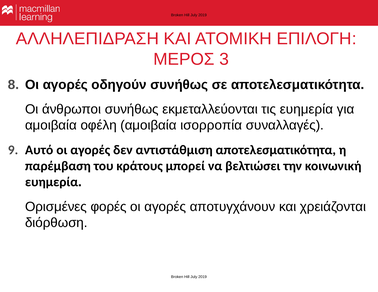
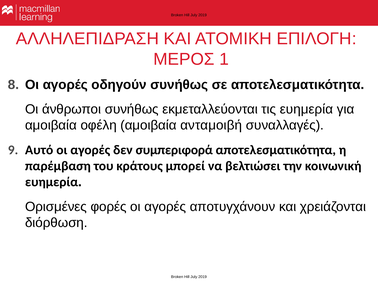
3: 3 -> 1 (224, 59)
ισορροπία: ισορροπία -> ανταμοιβή (211, 125)
αντιστάθμιση: αντιστάθμιση -> συμπεριφορά (174, 150)
